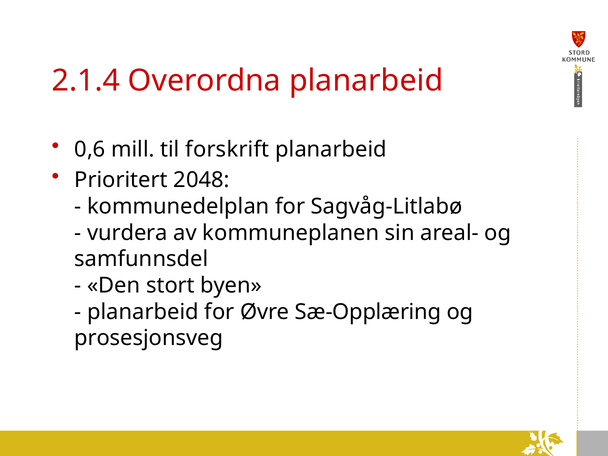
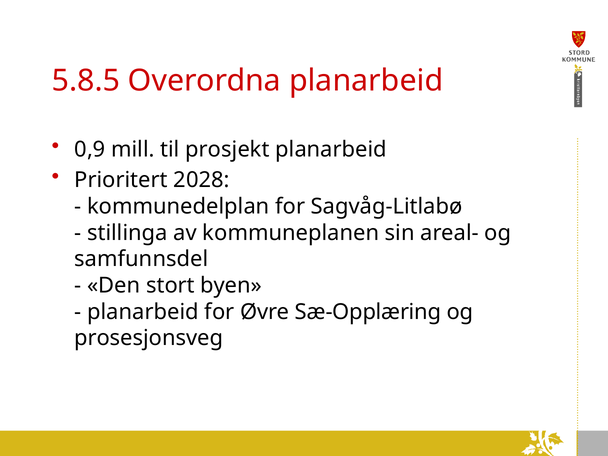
2.1.4: 2.1.4 -> 5.8.5 (86, 81)
0,6: 0,6 -> 0,9 (90, 149)
forskrift: forskrift -> prosjekt (227, 149)
2048: 2048 -> 2028 (202, 180)
vurdera: vurdera -> stillinga (127, 233)
